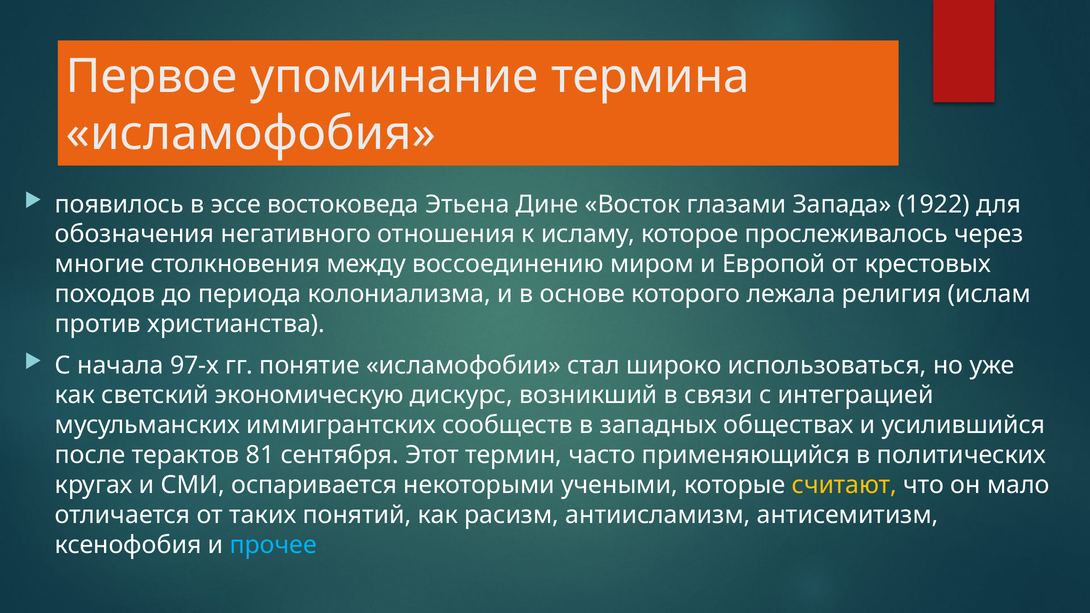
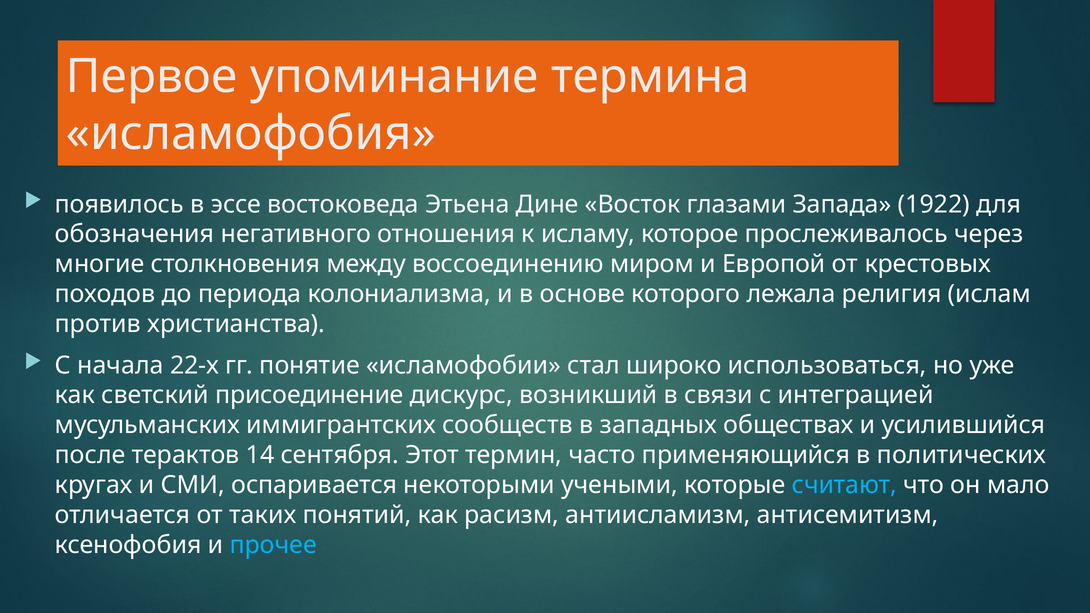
97-х: 97-х -> 22-х (195, 365)
экономическую: экономическую -> присоединение (309, 395)
81: 81 -> 14 (260, 455)
считают colour: yellow -> light blue (844, 485)
